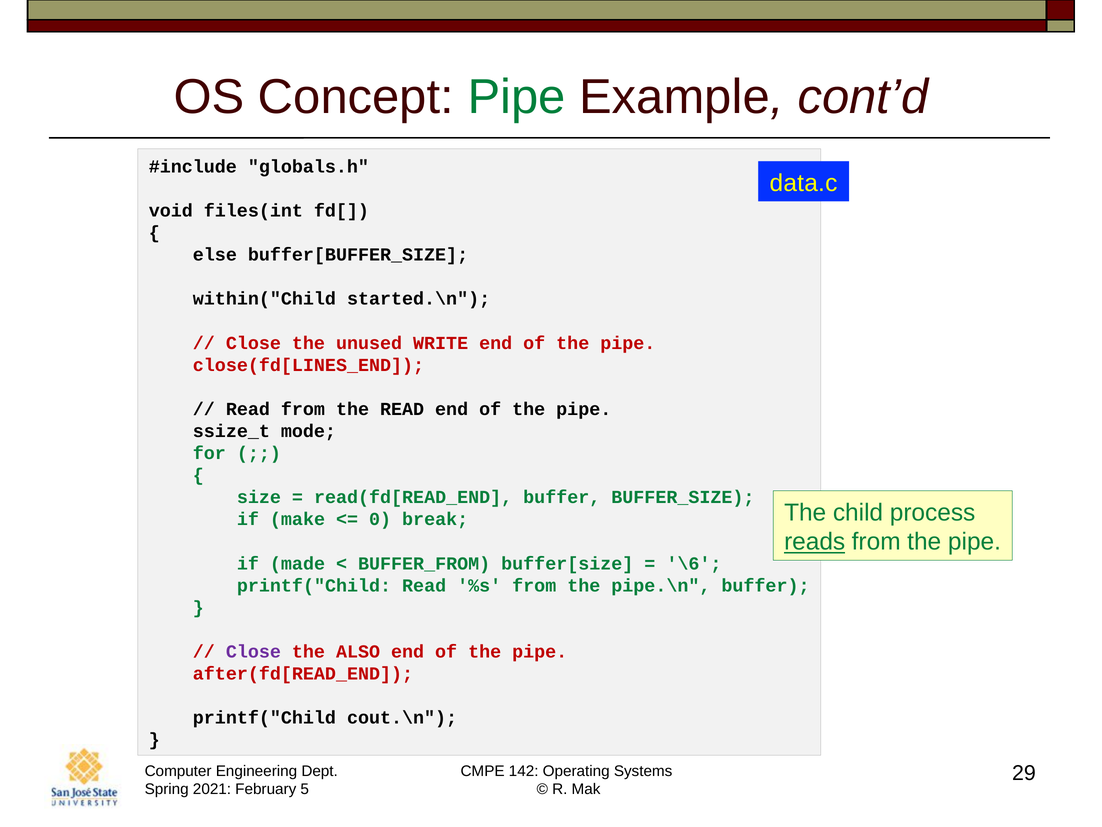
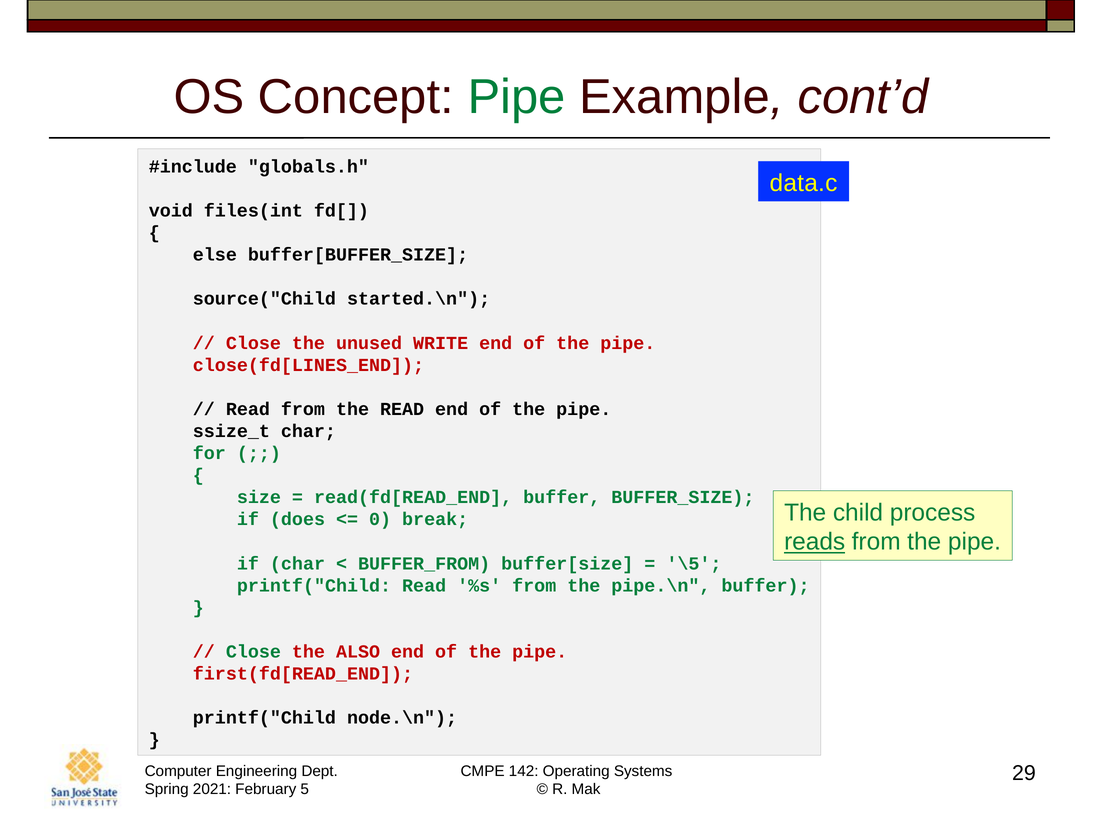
within("Child: within("Child -> source("Child (264, 299)
ssize_t mode: mode -> char (308, 431)
make: make -> does (297, 519)
if made: made -> char (297, 563)
\6: \6 -> \5 (694, 563)
Close colour: purple -> green (253, 651)
after(fd[READ_END: after(fd[READ_END -> first(fd[READ_END (303, 673)
cout.\n: cout.\n -> node.\n (402, 717)
